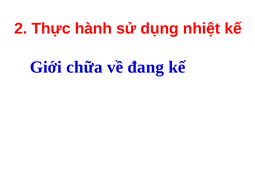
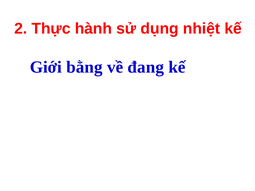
chữa: chữa -> bằng (84, 67)
